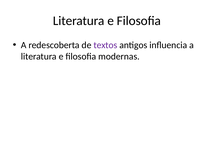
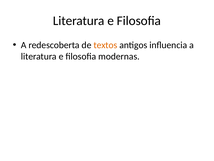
textos colour: purple -> orange (105, 45)
